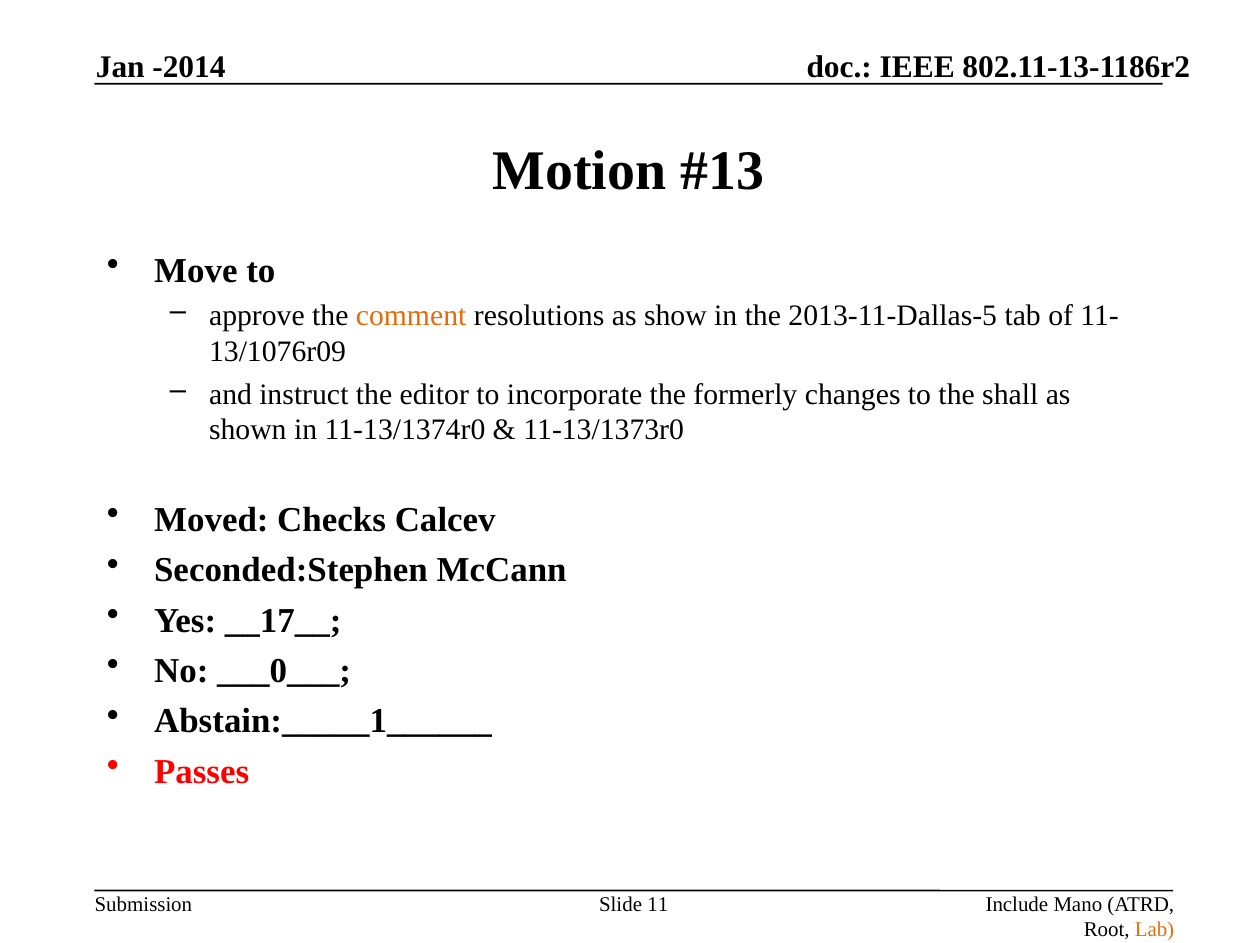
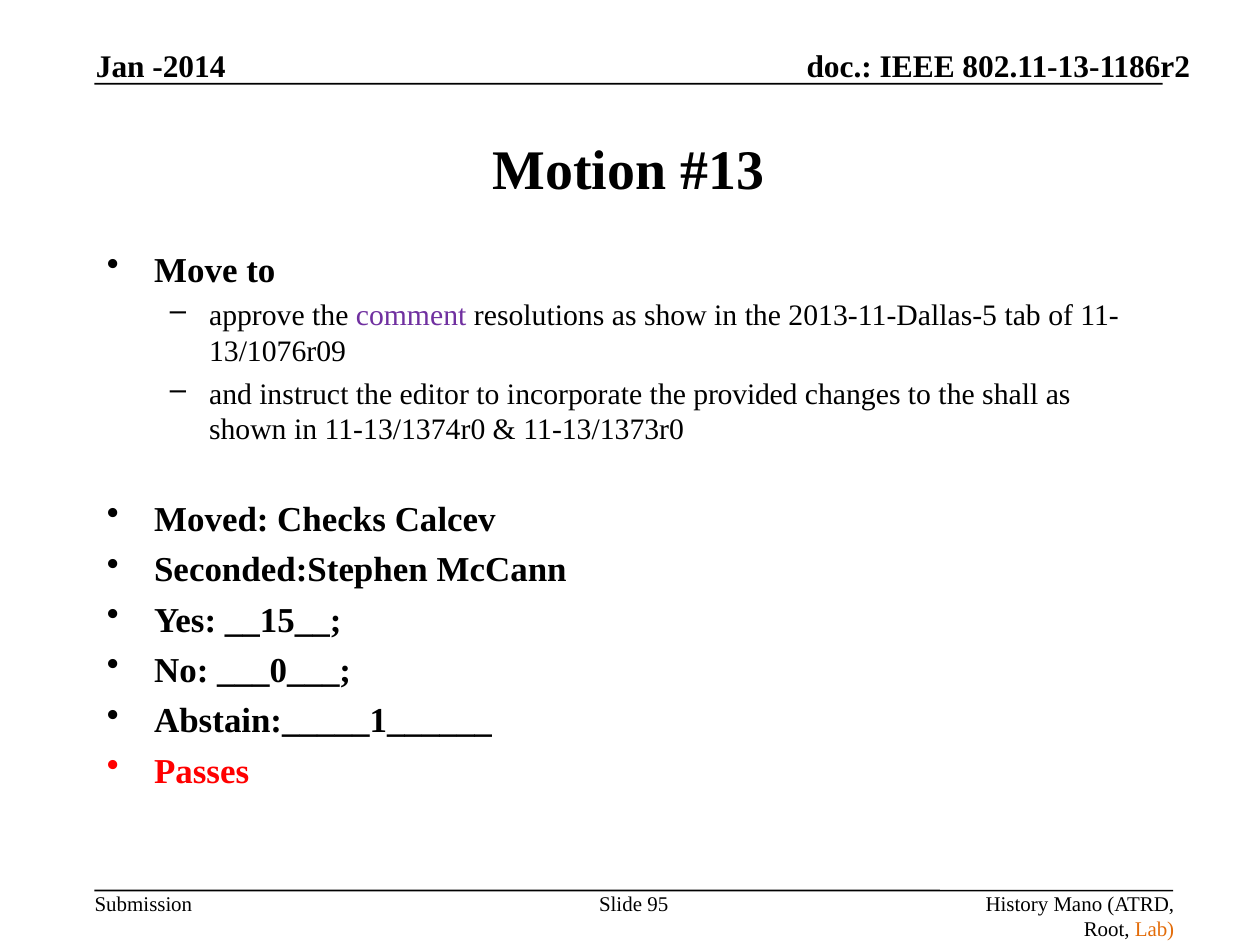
comment colour: orange -> purple (411, 316)
formerly: formerly -> provided (745, 394)
__17__: __17__ -> __15__ (283, 621)
11: 11 -> 95 (658, 904)
Include: Include -> History (1017, 904)
